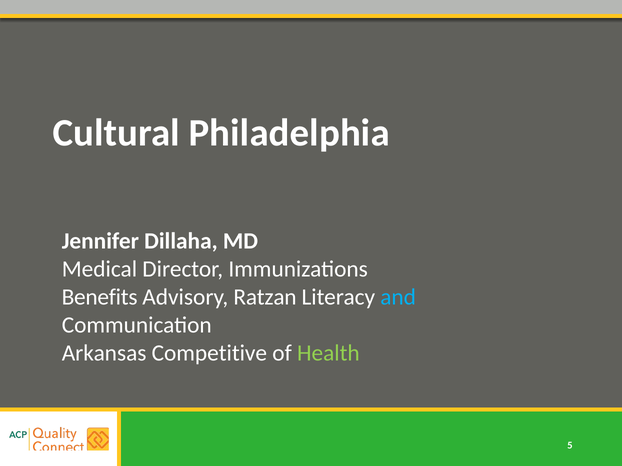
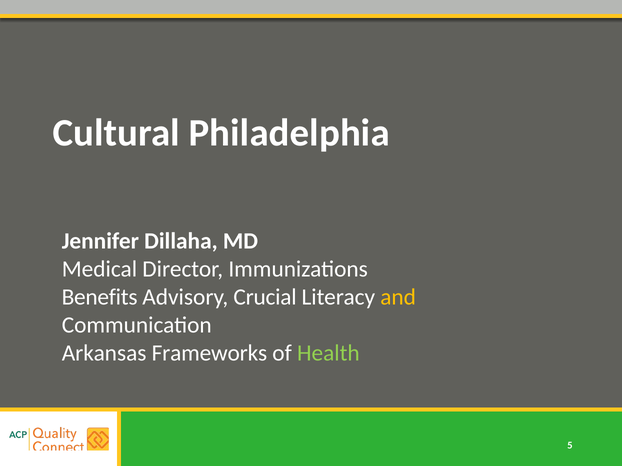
Ratzan: Ratzan -> Crucial (265, 298)
and colour: light blue -> yellow (398, 298)
Competitive: Competitive -> Frameworks (209, 354)
